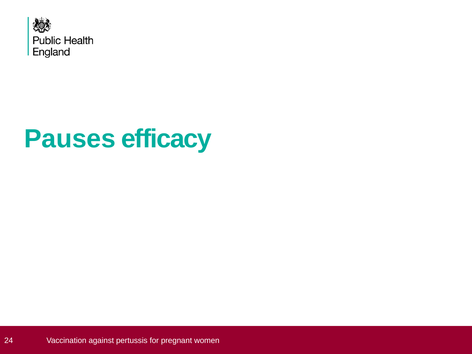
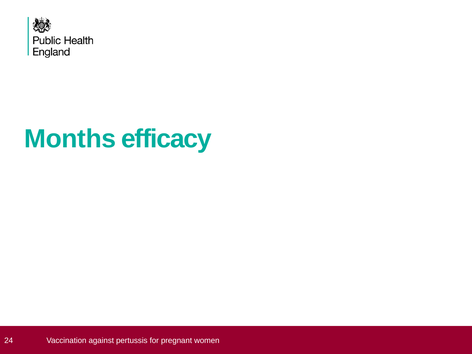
Pauses: Pauses -> Months (70, 139)
